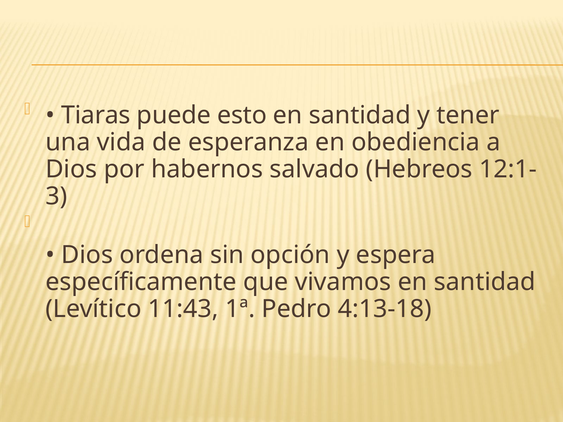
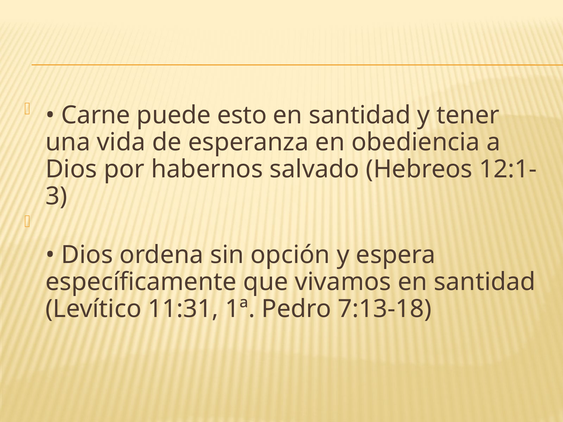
Tiaras: Tiaras -> Carne (96, 115)
11:43: 11:43 -> 11:31 (183, 309)
4:13-18: 4:13-18 -> 7:13-18 (385, 309)
